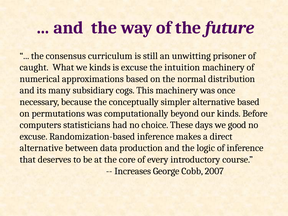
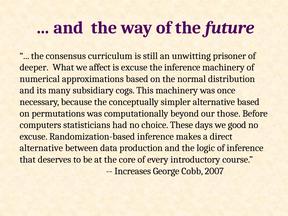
caught: caught -> deeper (34, 67)
we kinds: kinds -> affect (100, 67)
the intuition: intuition -> inference (182, 67)
our kinds: kinds -> those (229, 113)
